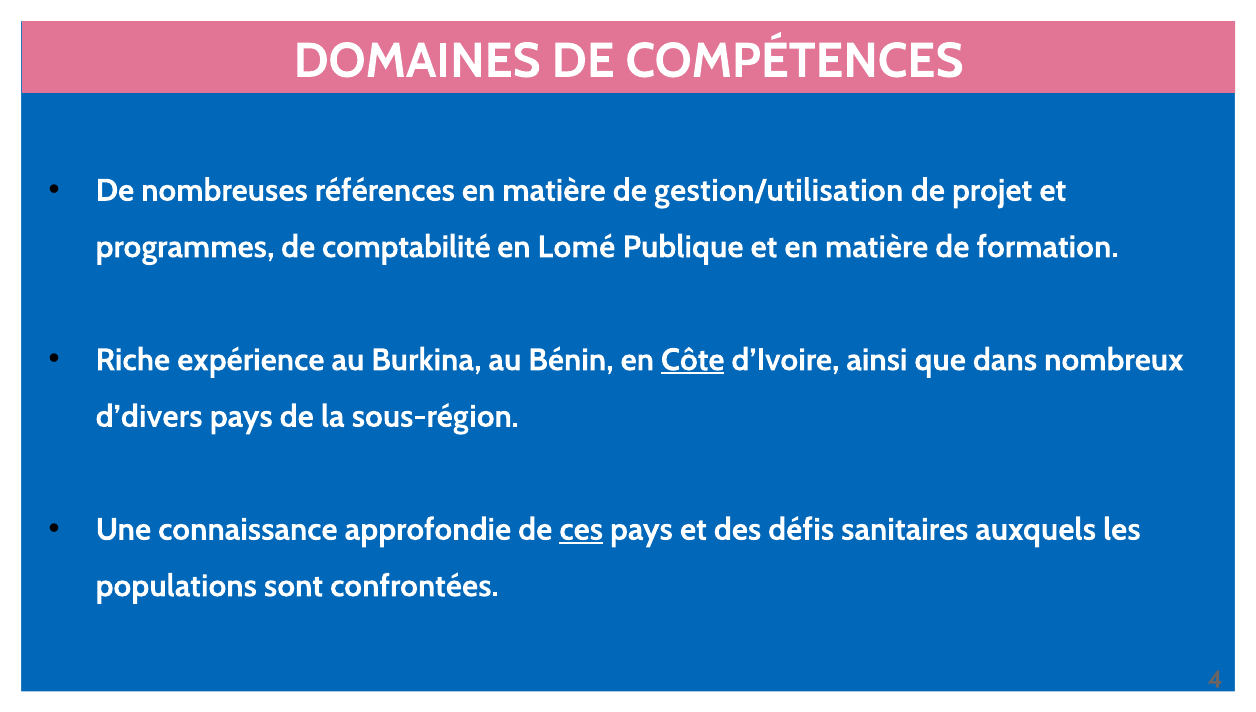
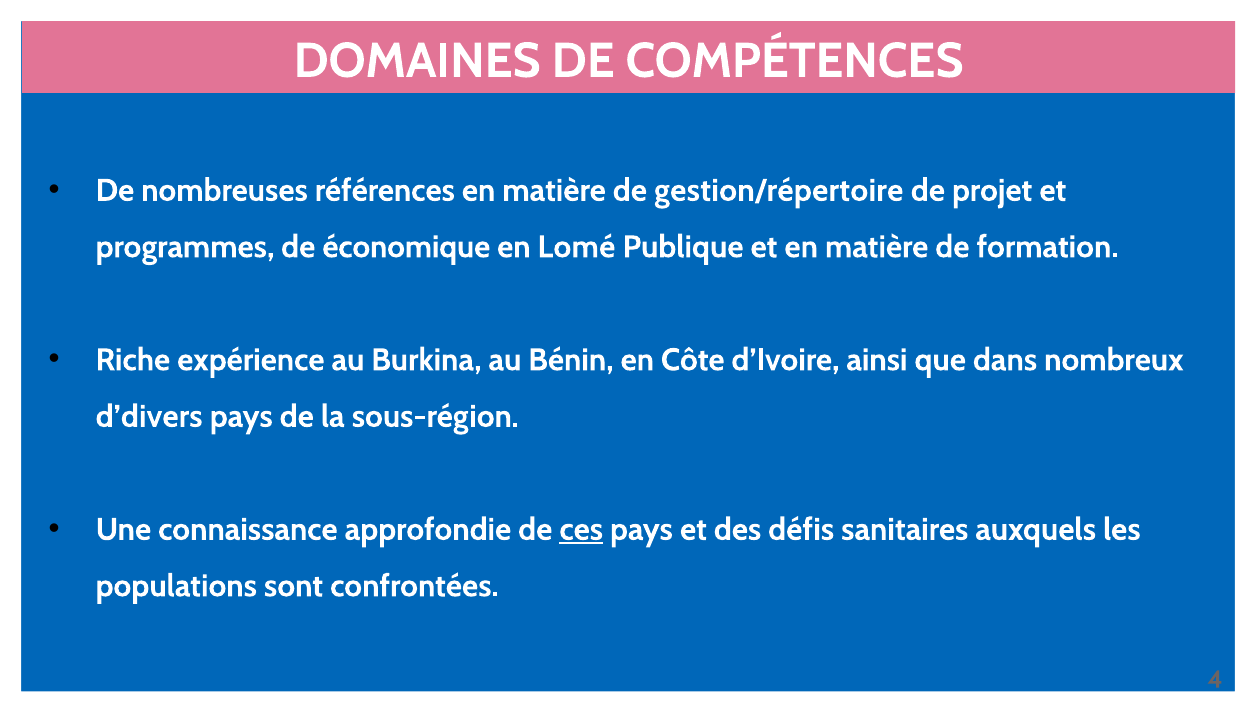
gestion/utilisation: gestion/utilisation -> gestion/répertoire (779, 190)
comptabilité: comptabilité -> économique (406, 247)
Côte underline: present -> none (693, 360)
